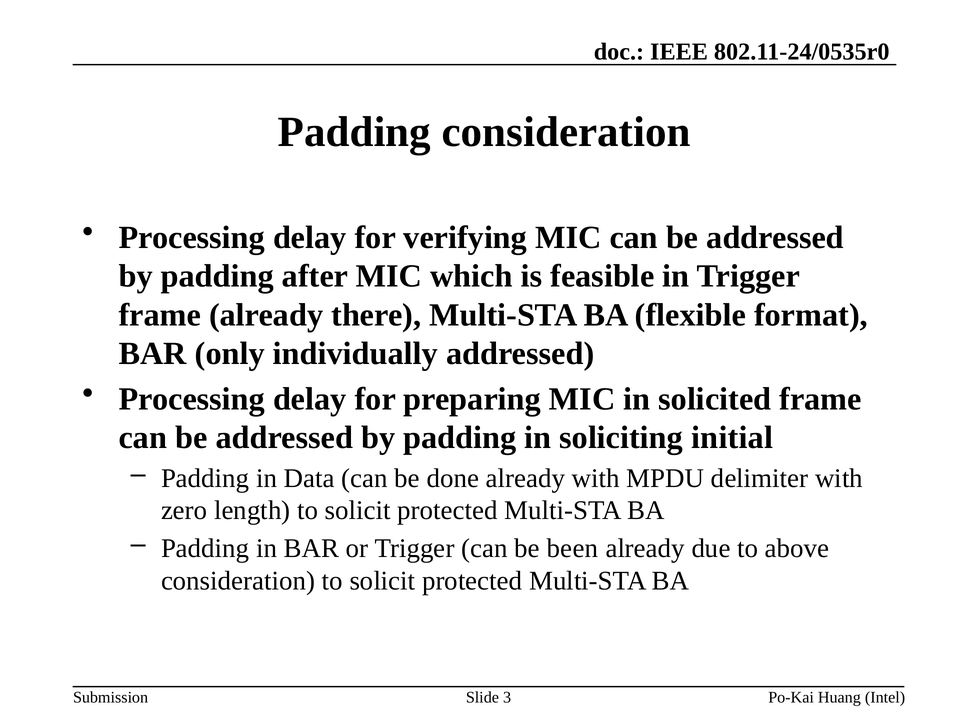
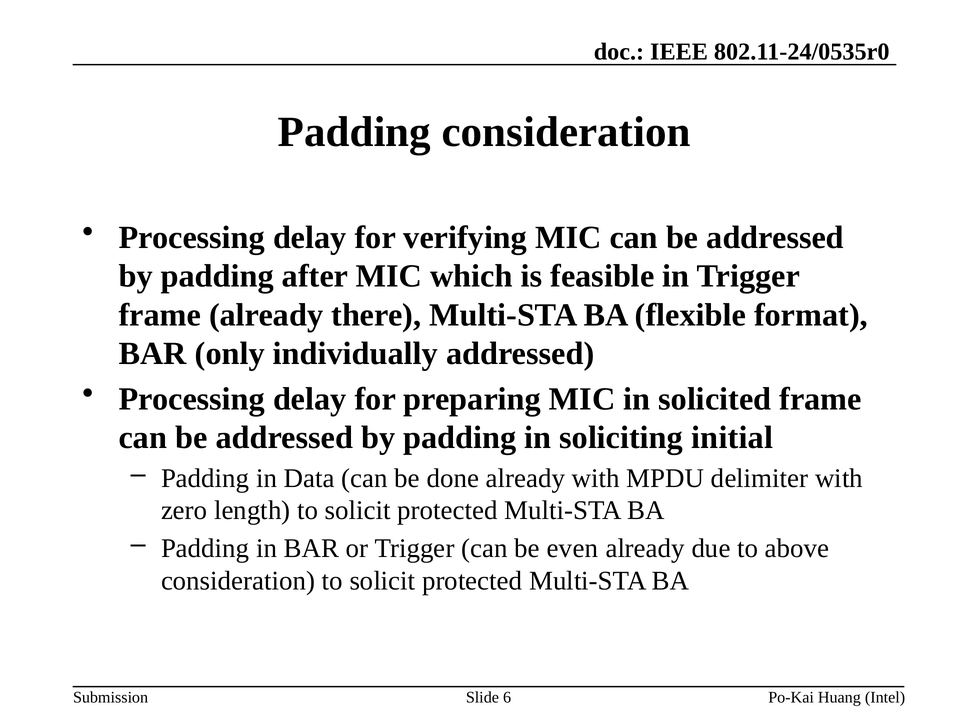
been: been -> even (572, 548)
3: 3 -> 6 (507, 697)
